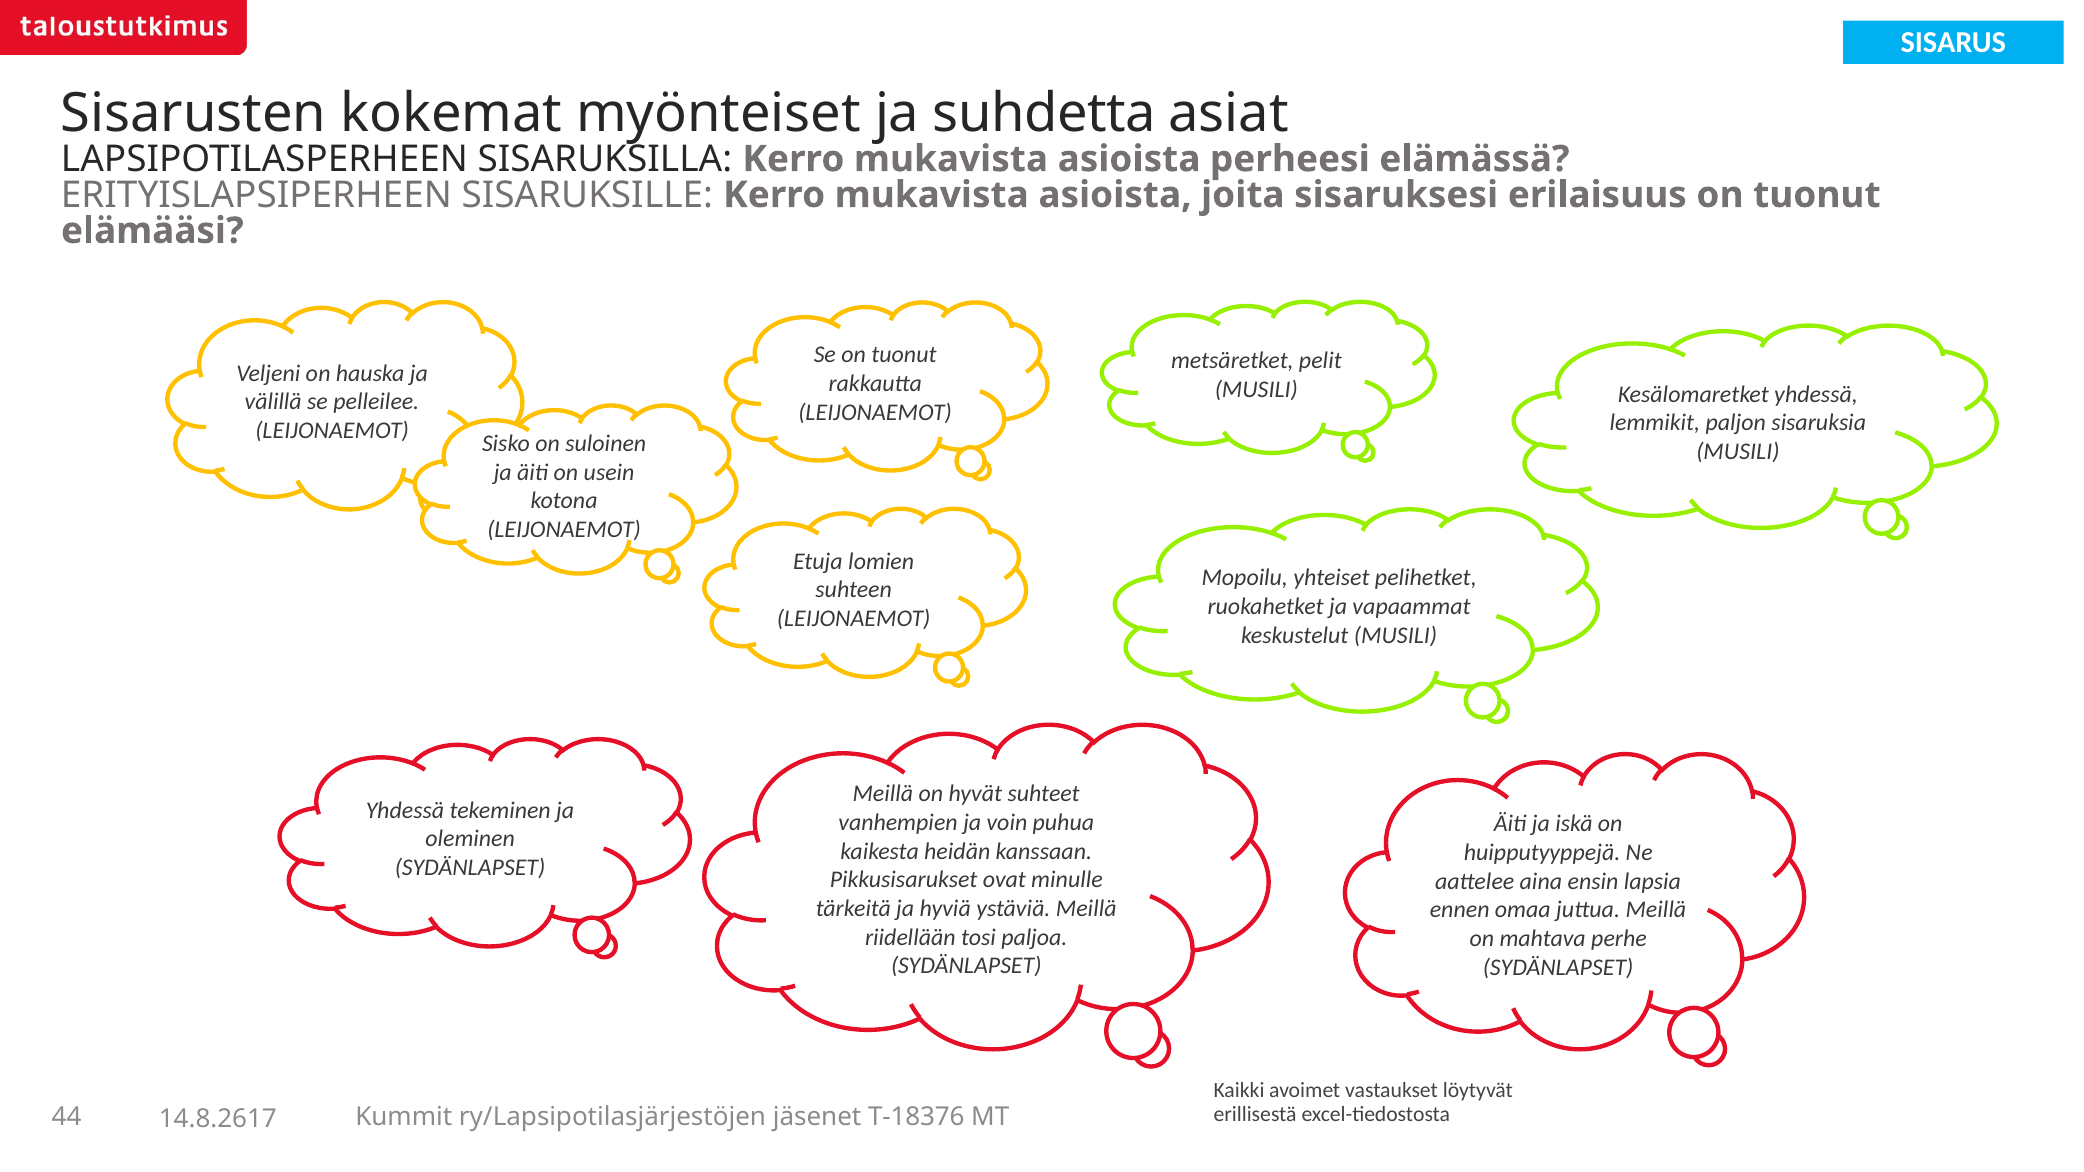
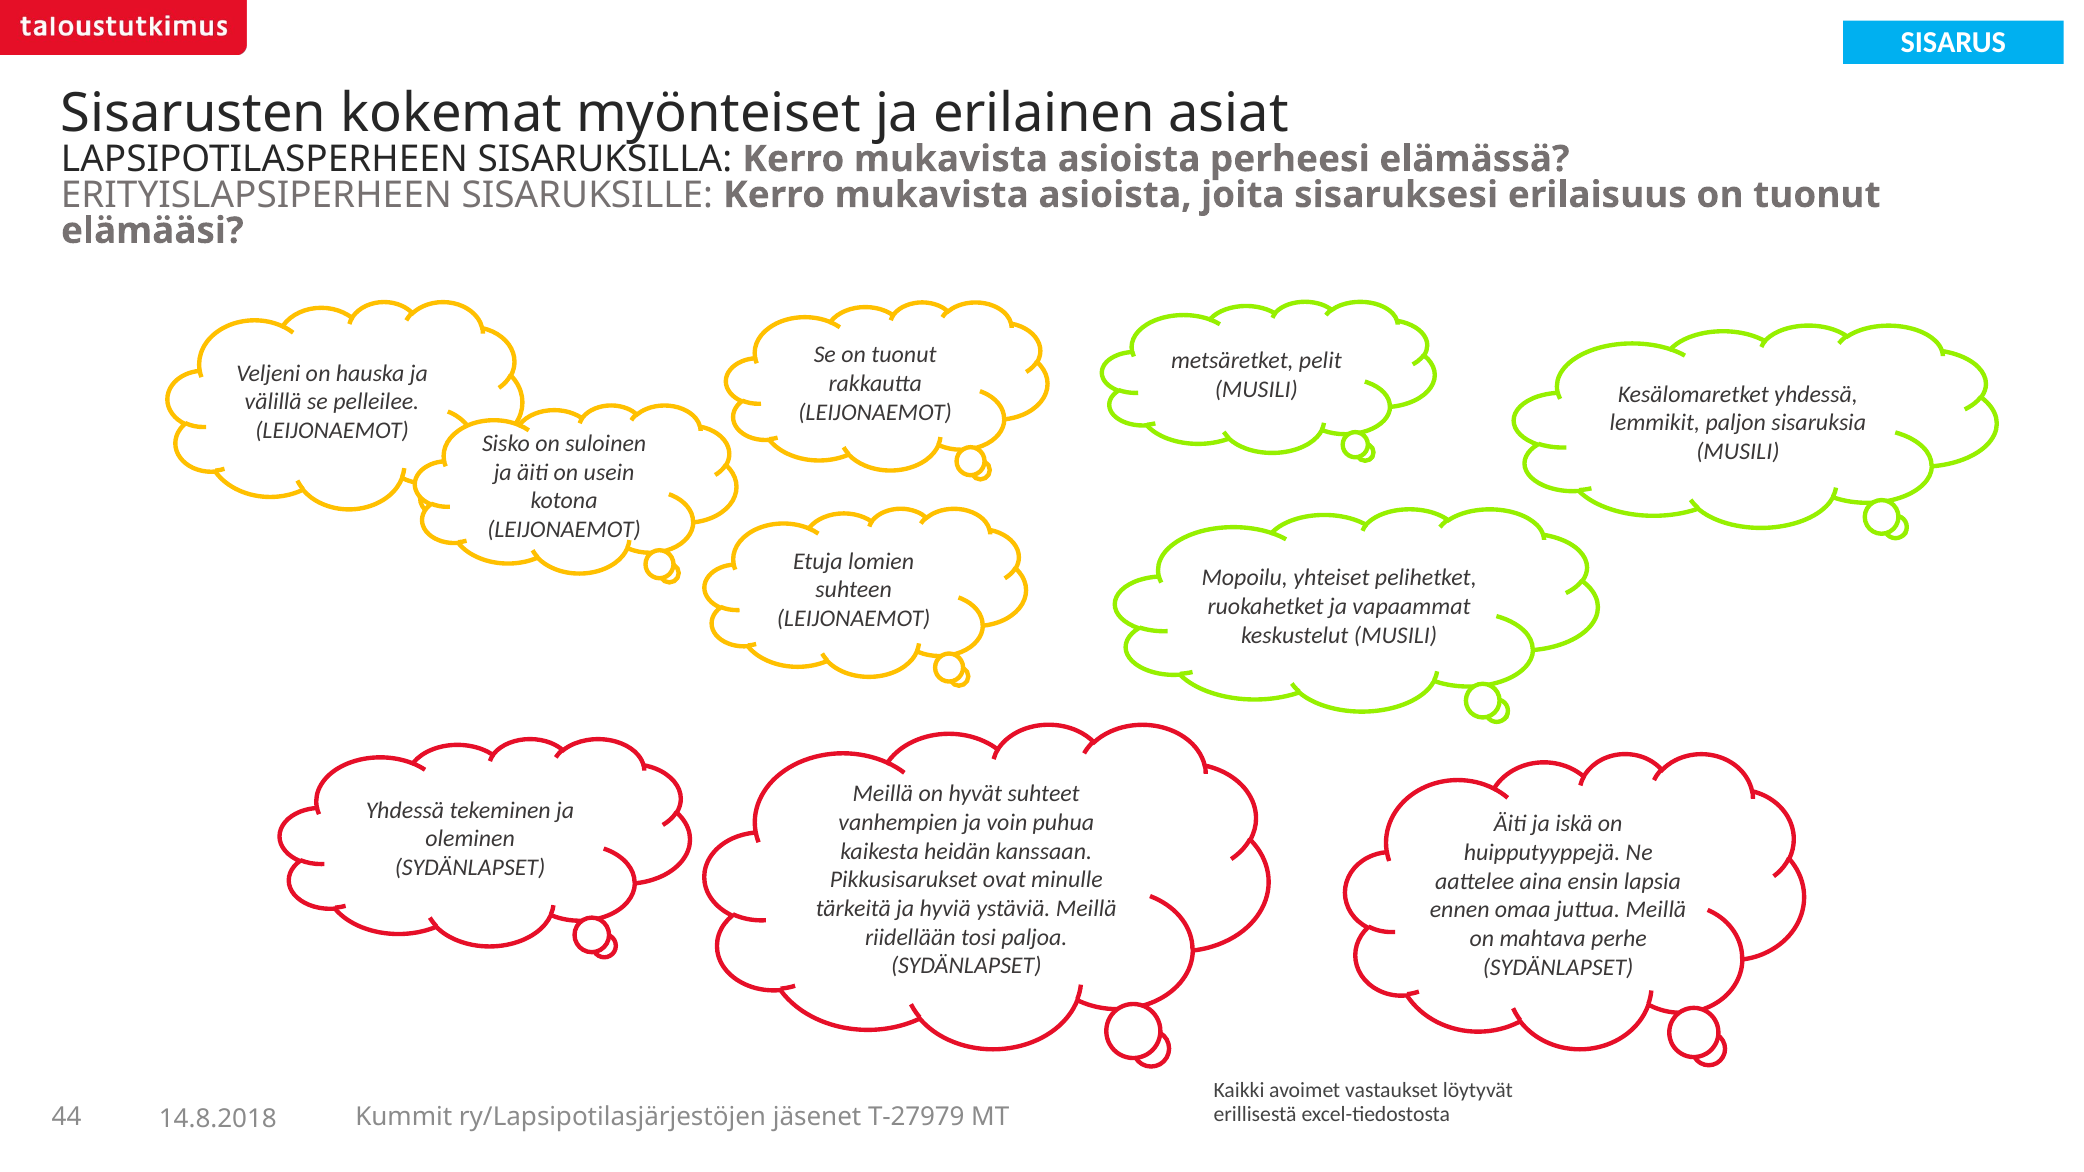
suhdetta: suhdetta -> erilainen (1044, 114)
14.8.2617: 14.8.2617 -> 14.8.2018 (218, 1119)
T-18376: T-18376 -> T-27979 (916, 1117)
